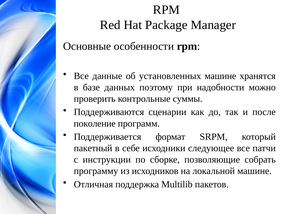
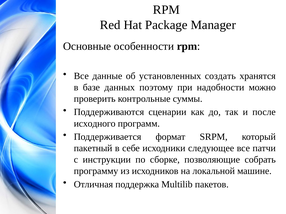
установленных машине: машине -> создать (220, 76)
поколение: поколение -> исходного (95, 124)
